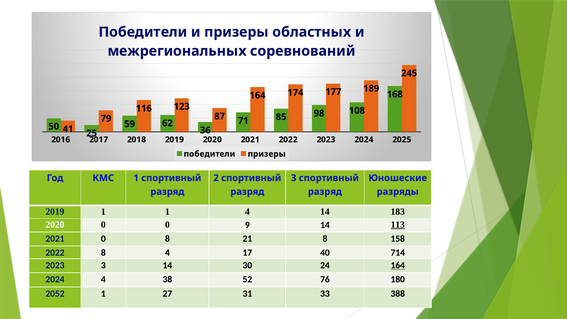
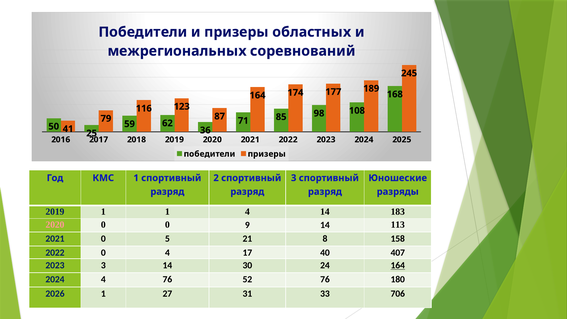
2020 colour: white -> pink (55, 225)
113 underline: present -> none (398, 225)
0 8: 8 -> 5 (167, 239)
2022 8: 8 -> 0 (103, 253)
714: 714 -> 407 (398, 253)
4 38: 38 -> 76 (167, 279)
2052: 2052 -> 2026 (55, 294)
388: 388 -> 706 (398, 294)
